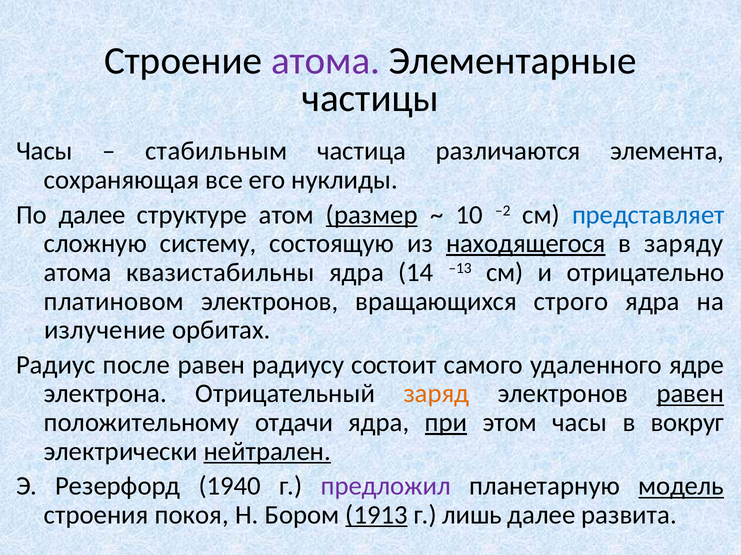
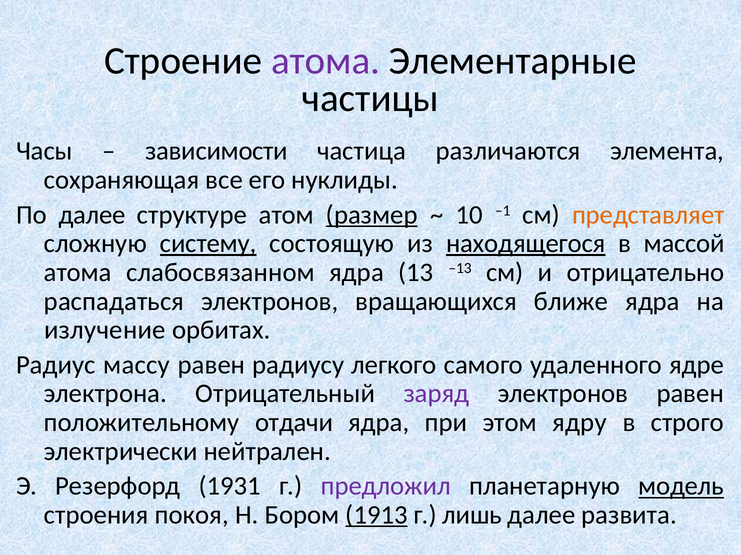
стабильным: стабильным -> зависимости (217, 151)
–2: –2 -> –1 (503, 211)
представляет colour: blue -> orange (648, 215)
систему underline: none -> present (208, 244)
заряду: заряду -> массой (684, 244)
квазистабильны: квазистабильны -> слабосвязанном (220, 273)
14: 14 -> 13 (416, 273)
платиновом: платиновом -> распадаться (114, 302)
строго: строго -> ближе (571, 302)
после: после -> массу (136, 365)
состоит: состоит -> легкого (394, 365)
заряд colour: orange -> purple (436, 394)
равен underline: present -> none (690, 394)
при underline: present -> none (446, 423)
этом часы: часы -> ядру (579, 423)
вокруг: вокруг -> строго (687, 423)
нейтрален underline: present -> none (267, 452)
1940: 1940 -> 1931 (230, 487)
